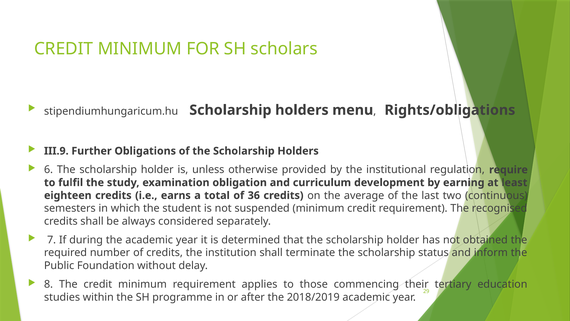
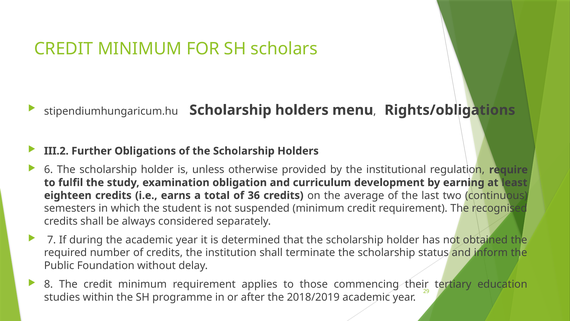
III.9: III.9 -> III.2 (56, 151)
